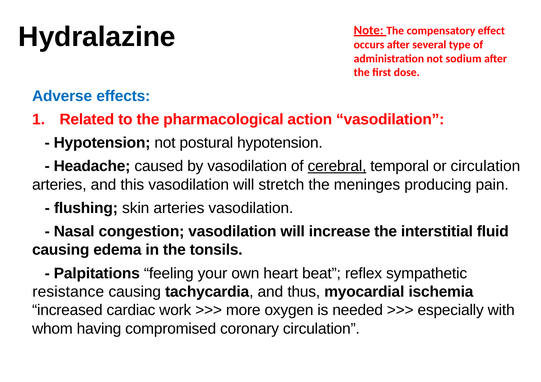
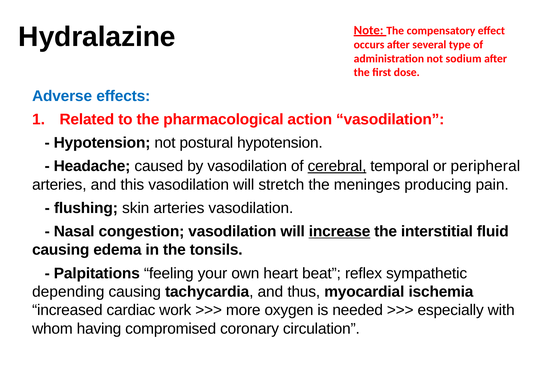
or circulation: circulation -> peripheral (485, 166)
increase underline: none -> present (340, 232)
resistance: resistance -> depending (68, 292)
